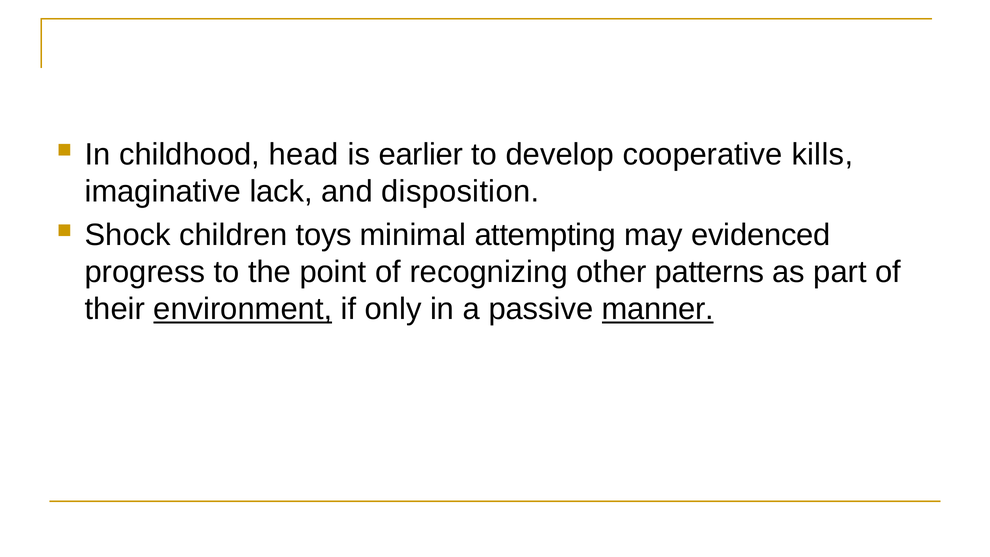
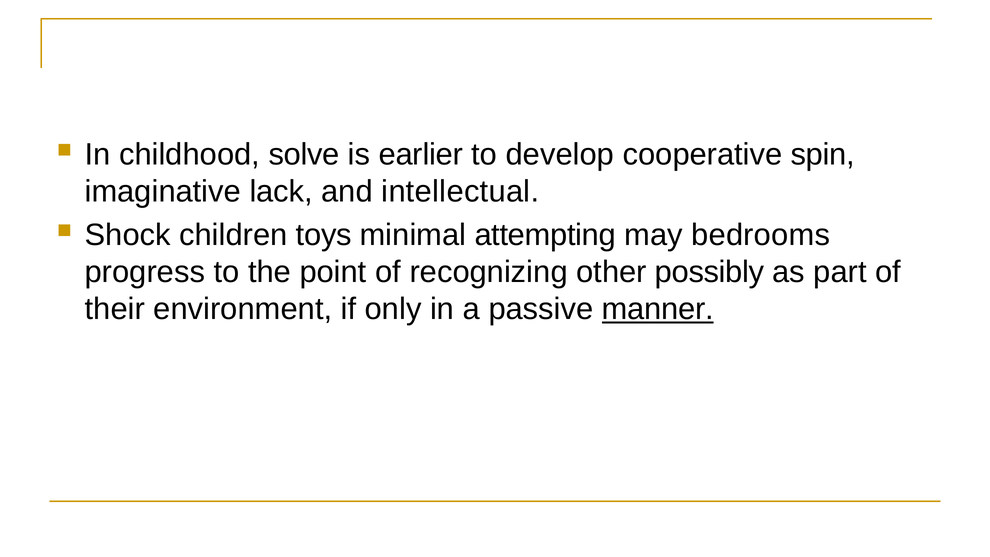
head: head -> solve (304, 154)
kills: kills -> spin (823, 154)
disposition: disposition -> intellectual (460, 191)
evidenced: evidenced -> bedrooms (761, 235)
patterns: patterns -> possibly (710, 272)
environment underline: present -> none (243, 309)
